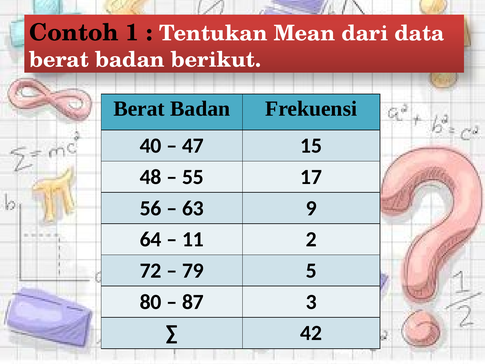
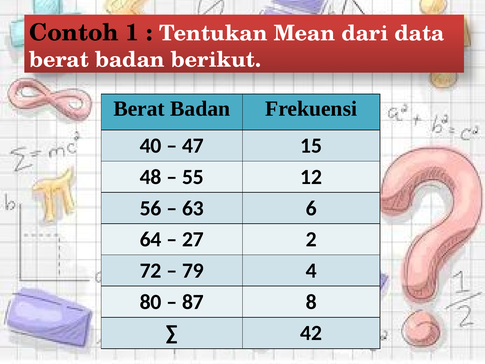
17: 17 -> 12 (311, 177)
9: 9 -> 6 (311, 208)
11: 11 -> 27 (193, 239)
5: 5 -> 4 (311, 271)
3: 3 -> 8 (311, 302)
